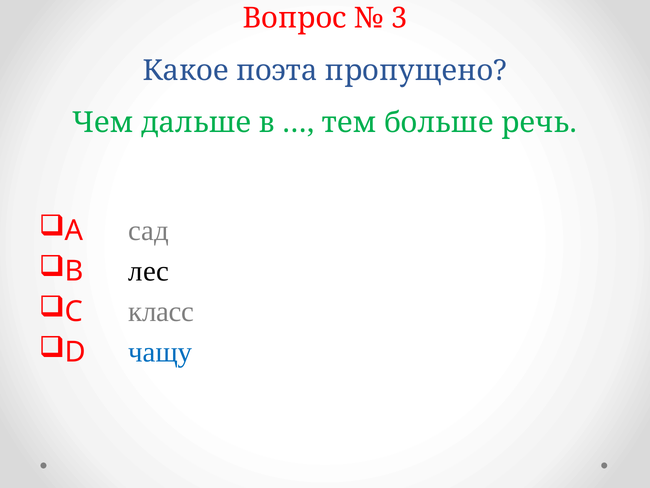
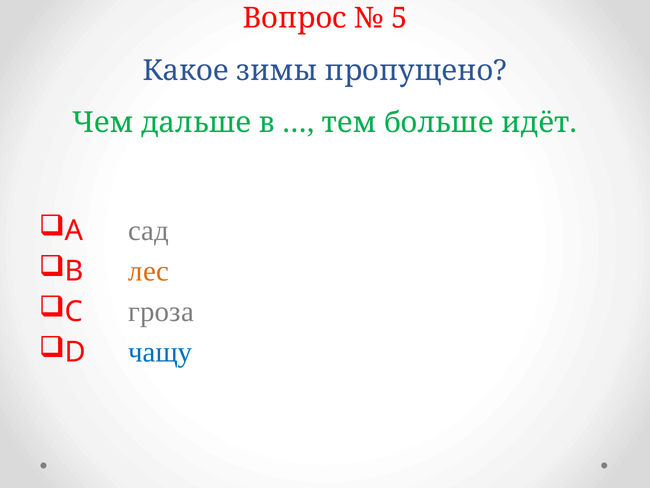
3: 3 -> 5 (399, 18)
поэта: поэта -> зимы (277, 70)
речь: речь -> идёт (539, 123)
лес colour: black -> orange (149, 271)
класс: класс -> гроза (161, 311)
